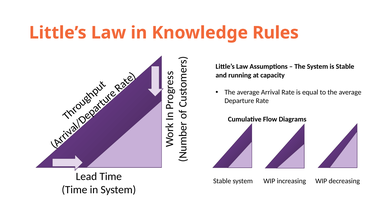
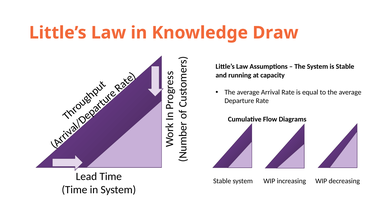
Rules: Rules -> Draw (275, 33)
